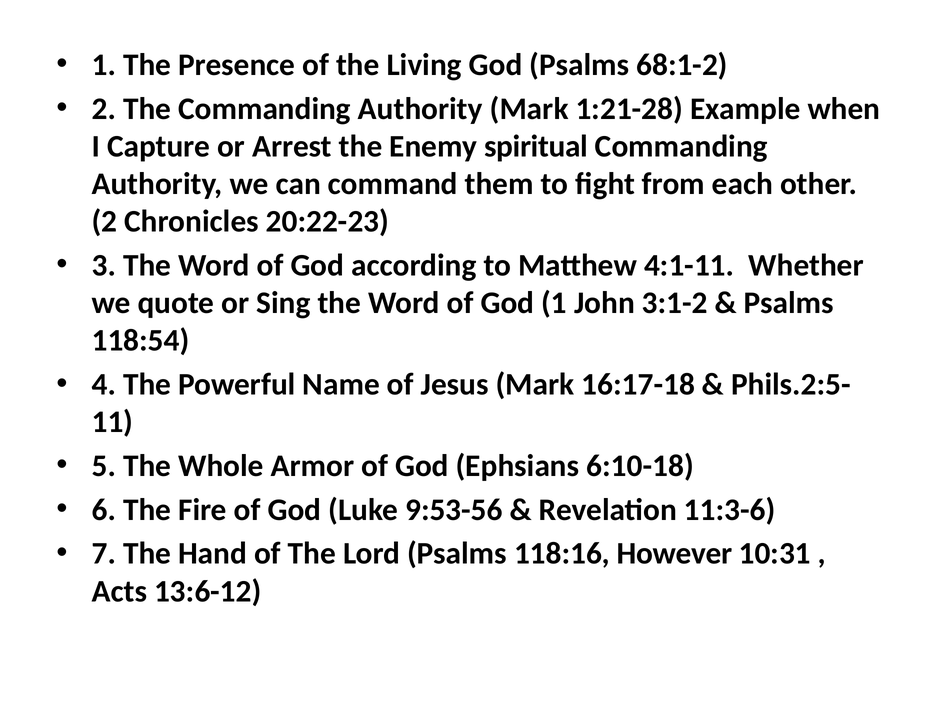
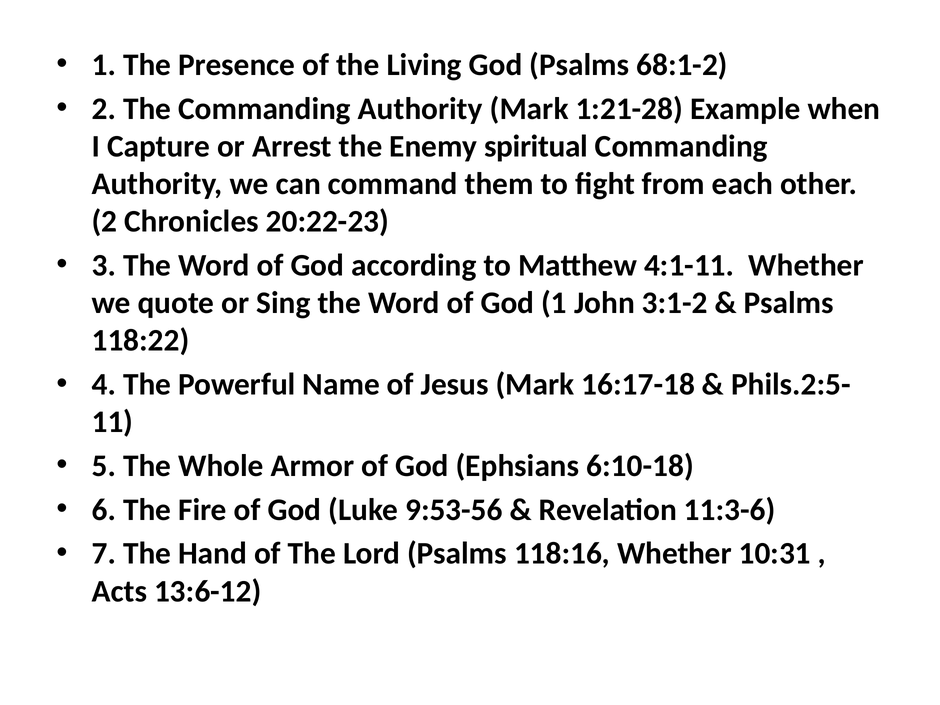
118:54: 118:54 -> 118:22 (141, 341)
118:16 However: However -> Whether (674, 554)
